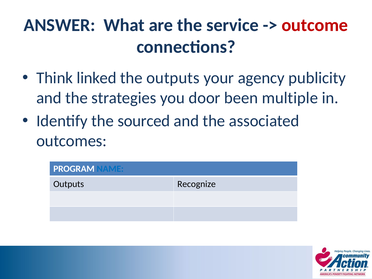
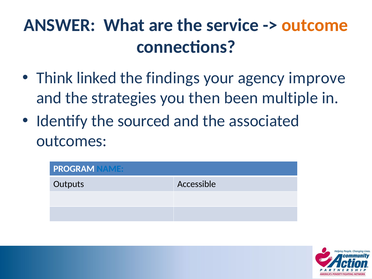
outcome colour: red -> orange (315, 25)
the outputs: outputs -> findings (173, 78)
publicity: publicity -> improve (317, 78)
door: door -> then (204, 98)
Recognize: Recognize -> Accessible (197, 184)
